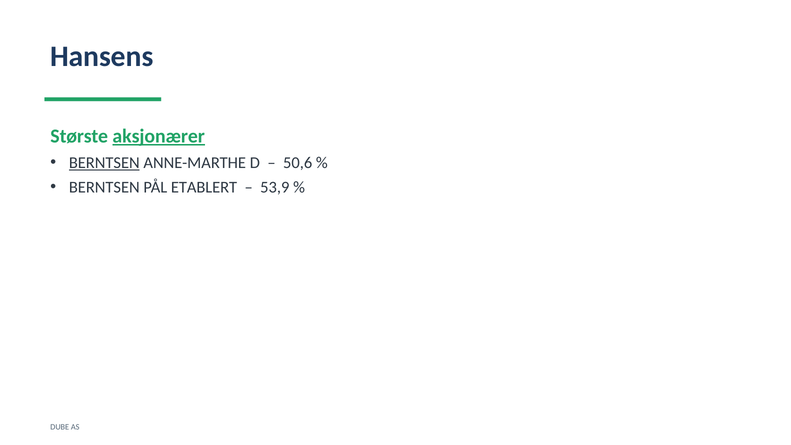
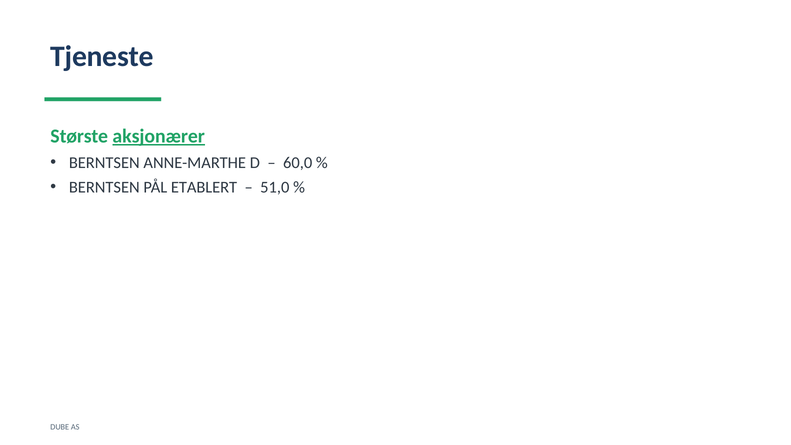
Hansens: Hansens -> Tjeneste (102, 56)
BERNTSEN underline: present -> none (104, 163)
50,6: 50,6 -> 60,0 (298, 163)
53,9: 53,9 -> 51,0 (275, 187)
